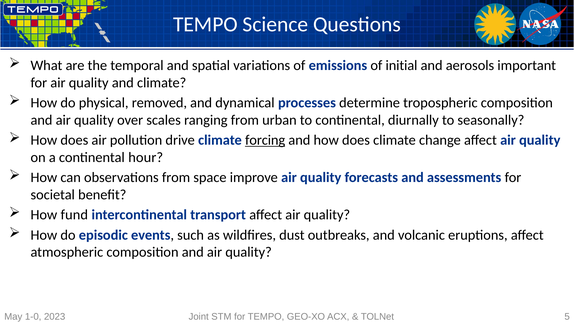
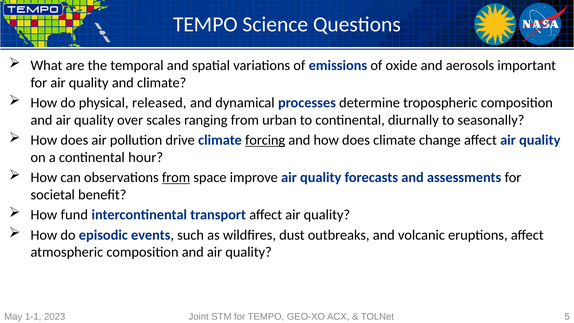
initial: initial -> oxide (401, 66)
removed: removed -> released (159, 103)
from underline: none -> present (176, 177)
1-0: 1-0 -> 1-1 (33, 317)
